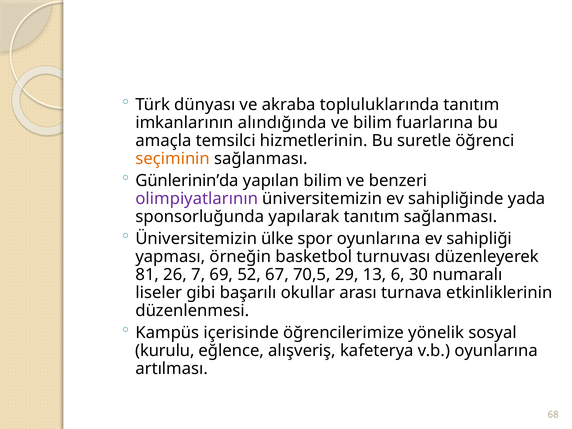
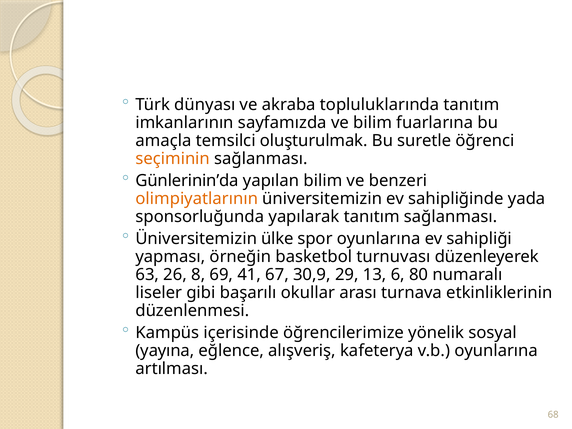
alındığında: alındığında -> sayfamızda (282, 123)
hizmetlerinin: hizmetlerinin -> oluşturulmak (314, 141)
olimpiyatlarının colour: purple -> orange (197, 199)
81: 81 -> 63 (147, 275)
7: 7 -> 8 (198, 275)
52: 52 -> 41 (249, 275)
70,5: 70,5 -> 30,9 (312, 275)
30: 30 -> 80 (419, 275)
kurulu: kurulu -> yayına (165, 351)
